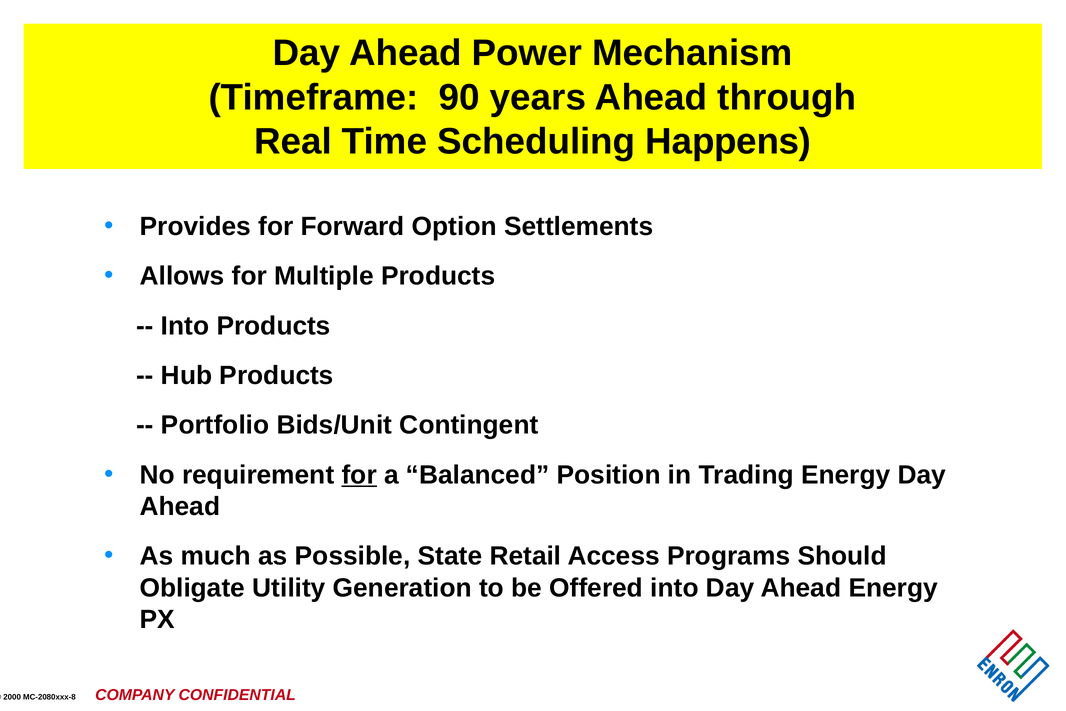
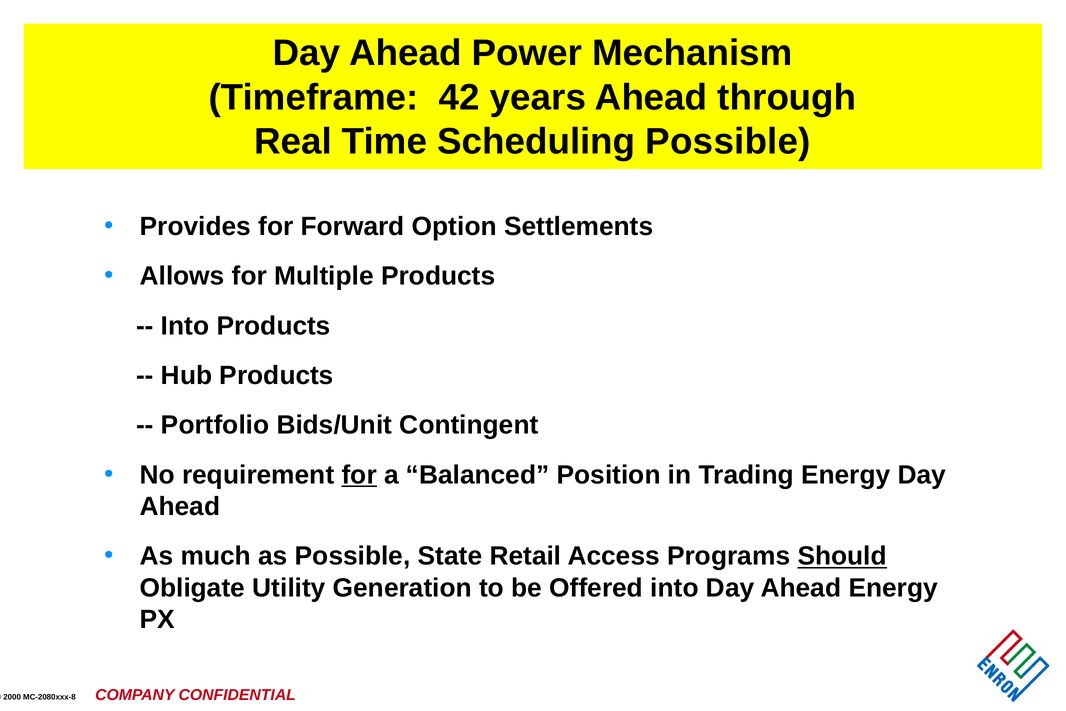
90: 90 -> 42 (459, 97)
Scheduling Happens: Happens -> Possible (728, 142)
Should underline: none -> present (842, 556)
